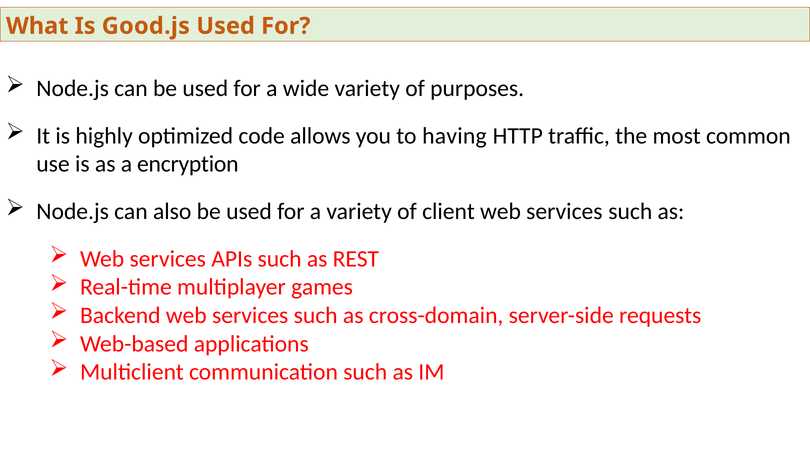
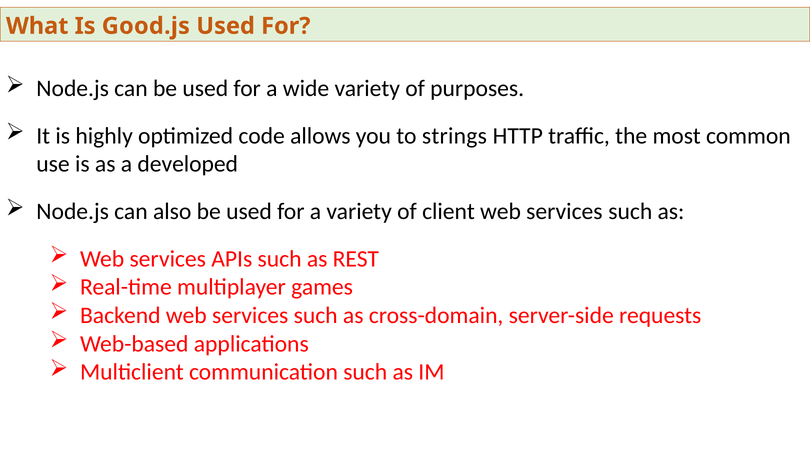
having: having -> strings (454, 136)
encryption: encryption -> developed (188, 164)
